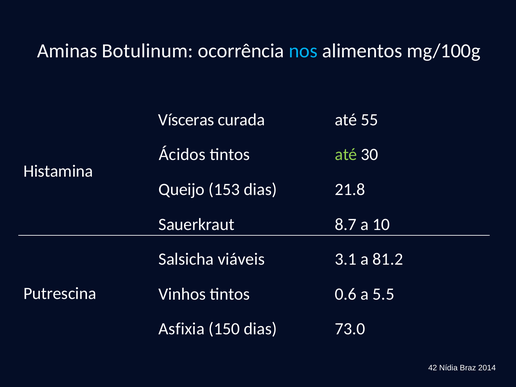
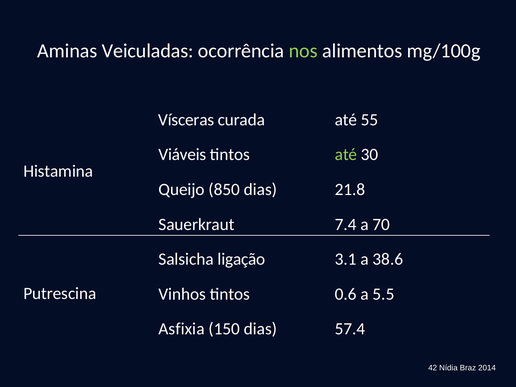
Botulinum: Botulinum -> Veiculadas (148, 51)
nos colour: light blue -> light green (303, 51)
Ácidos: Ácidos -> Viáveis (182, 155)
153: 153 -> 850 (224, 190)
8.7: 8.7 -> 7.4 (346, 224)
10: 10 -> 70 (381, 224)
viáveis: viáveis -> ligação (241, 259)
81.2: 81.2 -> 38.6 (388, 259)
73.0: 73.0 -> 57.4 (350, 329)
